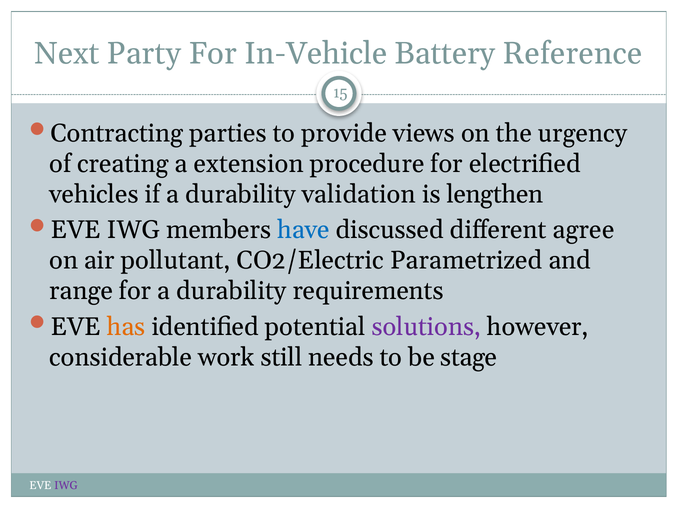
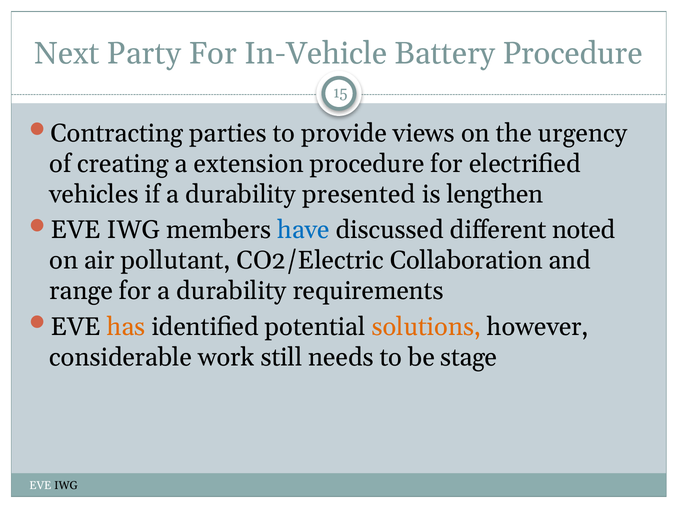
Battery Reference: Reference -> Procedure (573, 53)
validation: validation -> presented (359, 195)
agree: agree -> noted (584, 230)
Parametrized: Parametrized -> Collaboration (466, 261)
solutions colour: purple -> orange (426, 327)
IWG colour: purple -> black (66, 486)
